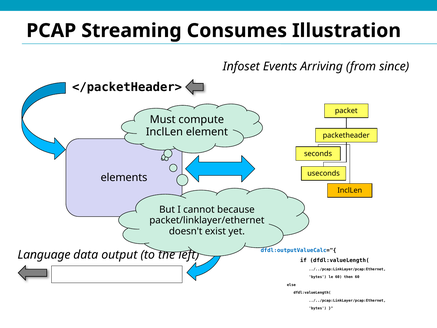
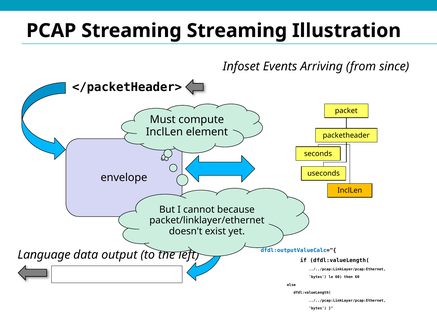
Streaming Consumes: Consumes -> Streaming (237, 31)
elements: elements -> envelope (124, 178)
